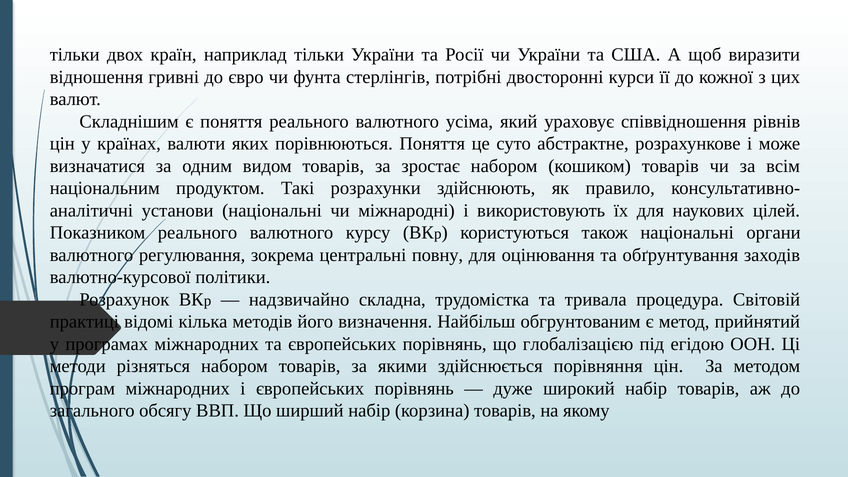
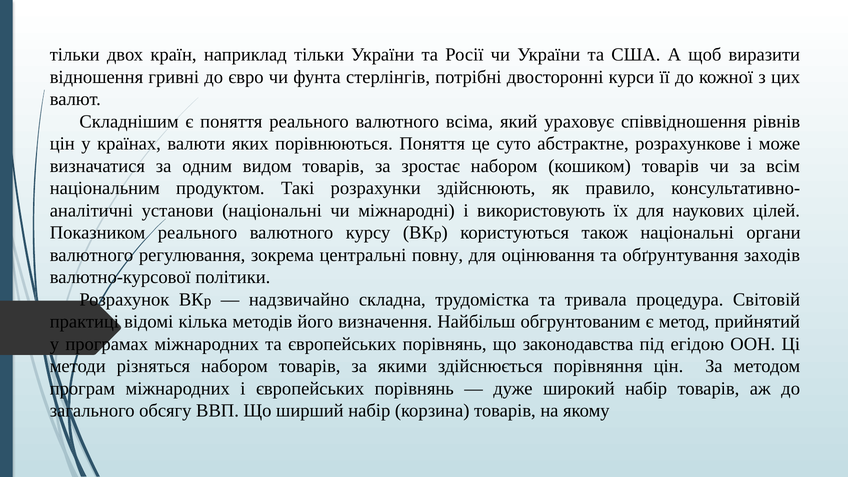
усіма: усіма -> всіма (469, 121)
глобалізацією: глобалізацією -> законодавства (578, 344)
